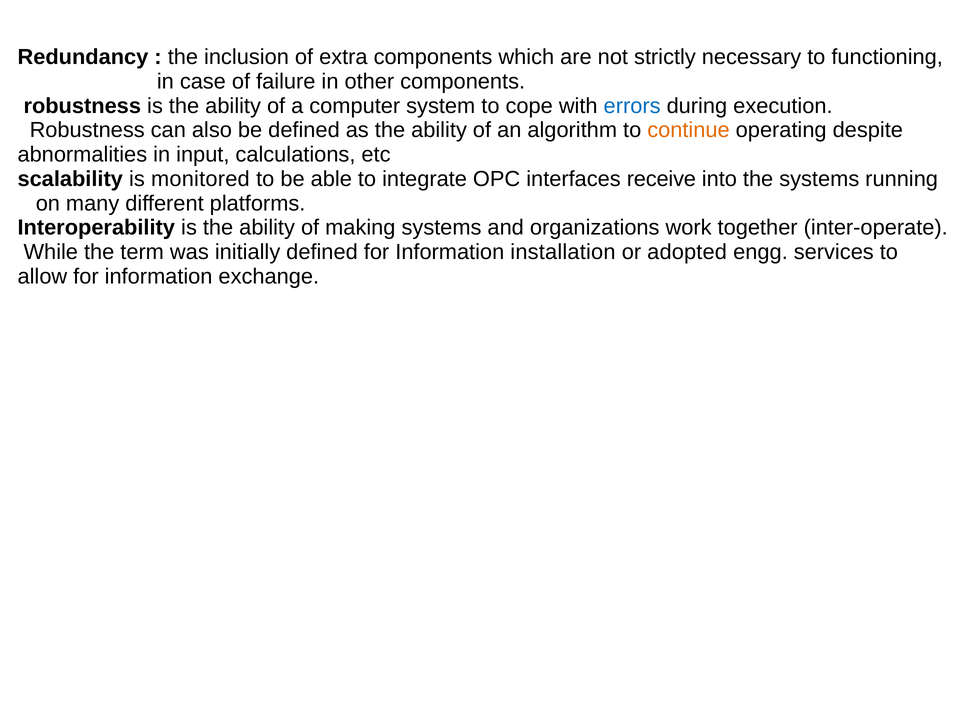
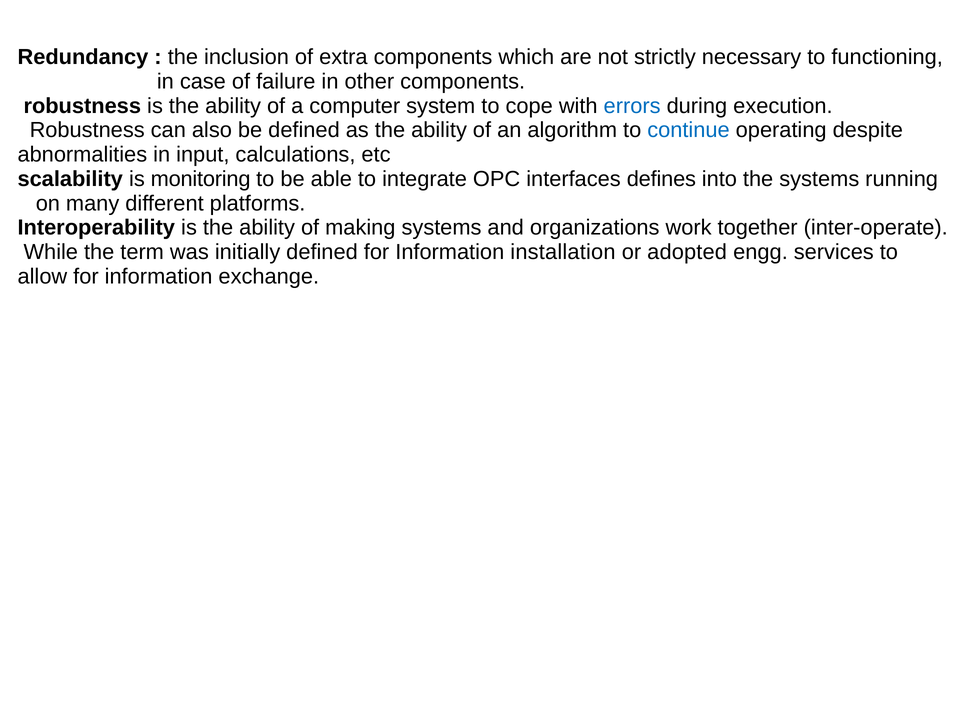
continue colour: orange -> blue (689, 130)
monitored: monitored -> monitoring (201, 179)
receive: receive -> defines (661, 179)
